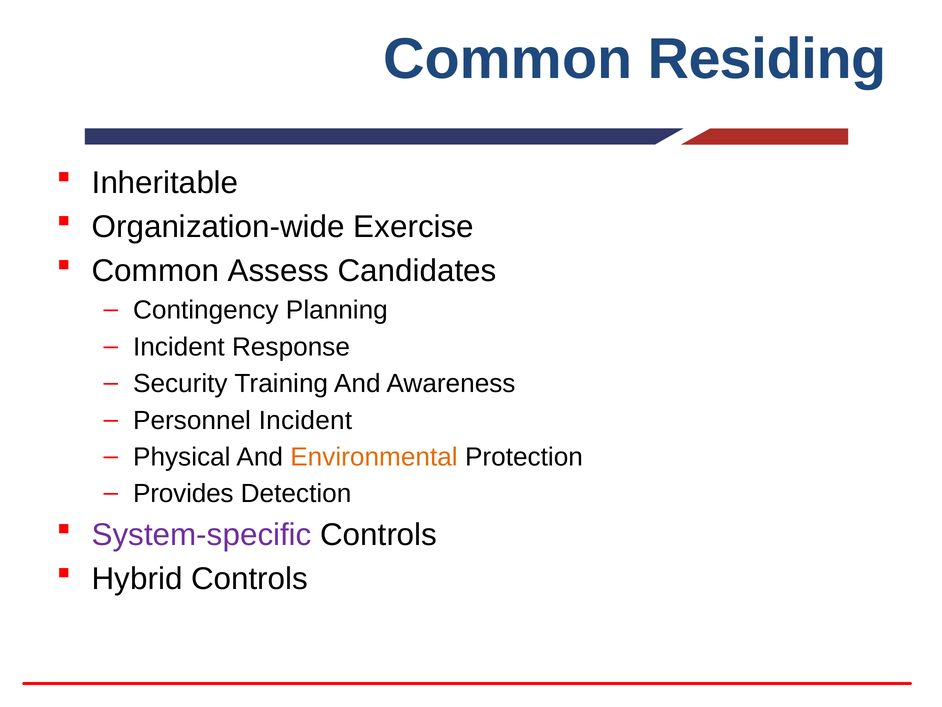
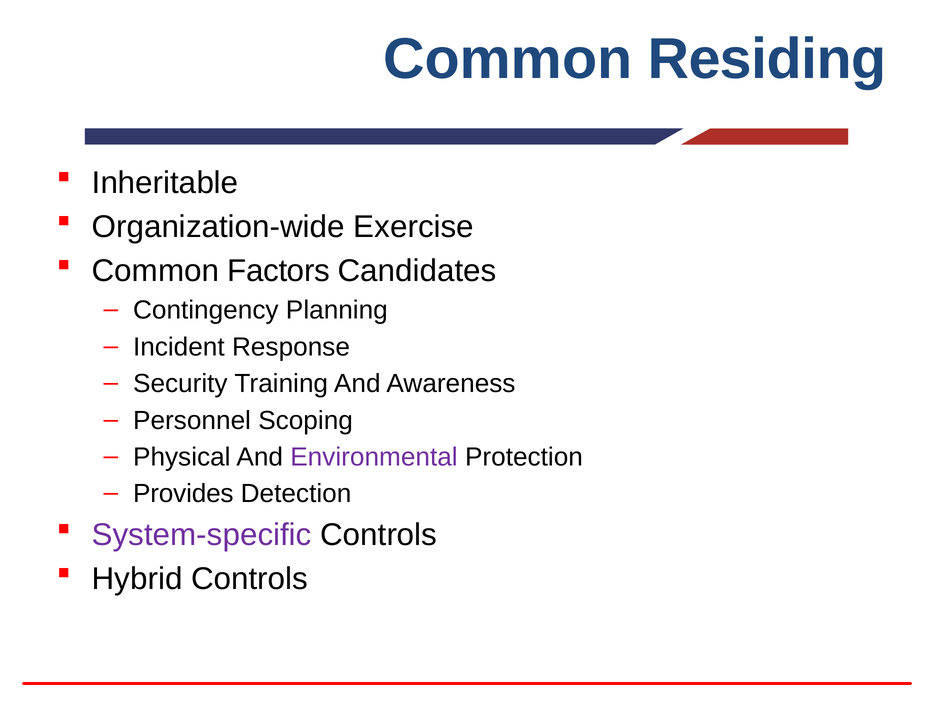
Assess: Assess -> Factors (279, 271)
Personnel Incident: Incident -> Scoping (306, 420)
Environmental colour: orange -> purple (374, 457)
